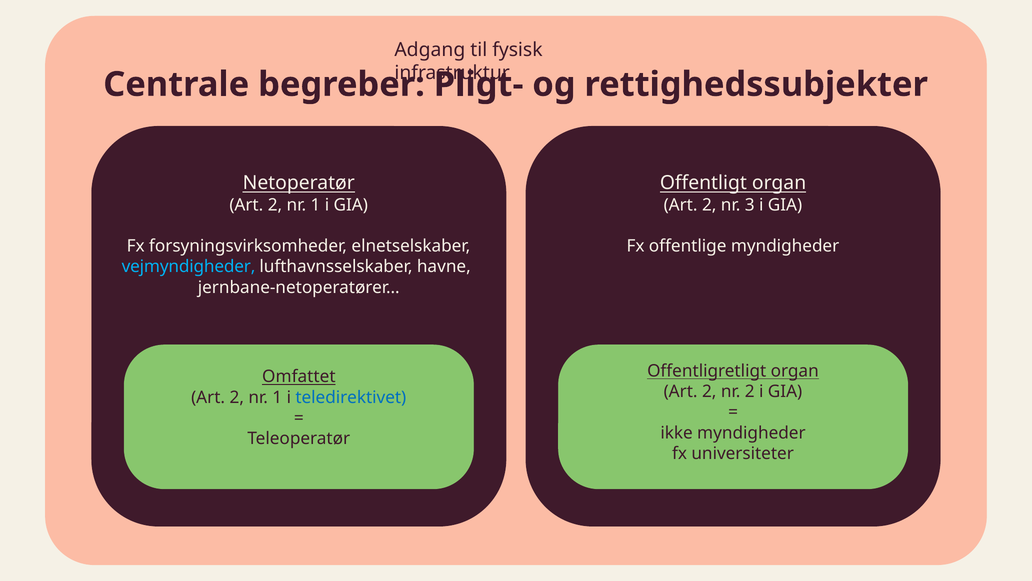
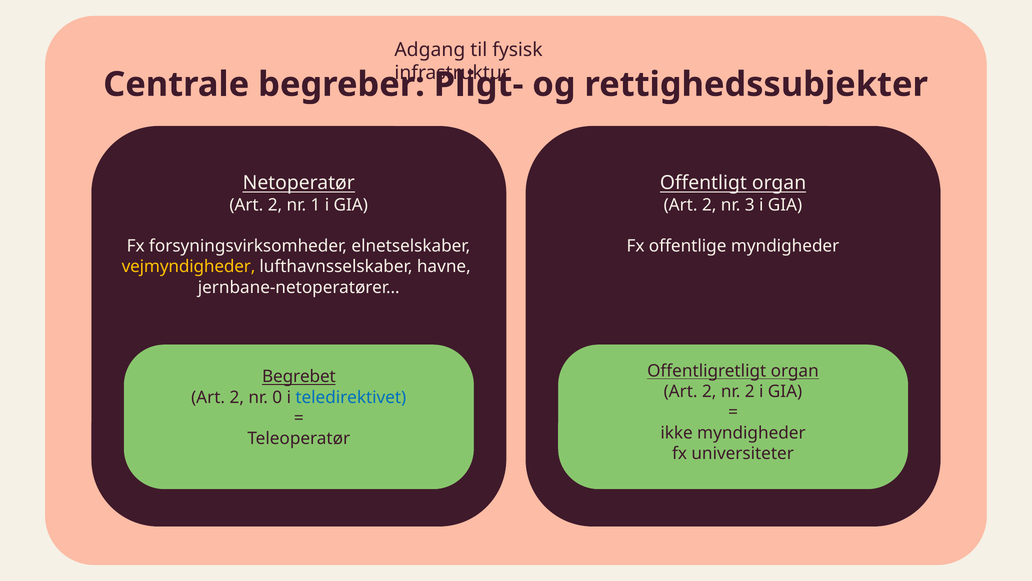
vejmyndigheder colour: light blue -> yellow (189, 267)
Omfattet: Omfattet -> Begrebet (299, 376)
1: 1 -> 0 (277, 397)
